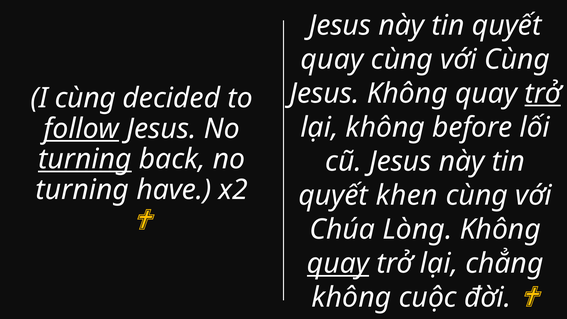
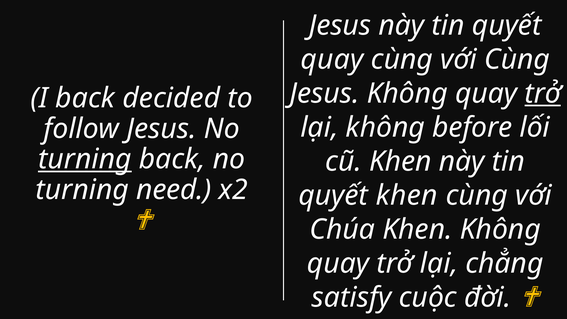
I cùng: cùng -> back (85, 98)
follow underline: present -> none (81, 129)
cũ Jesus: Jesus -> Khen (400, 161)
have: have -> need (174, 190)
Chúa Lòng: Lòng -> Khen (417, 229)
quay underline: present -> none (338, 263)
không: không -> satisfy (352, 298)
